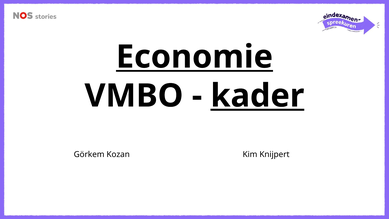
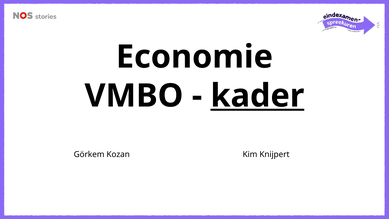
Economie underline: present -> none (194, 57)
